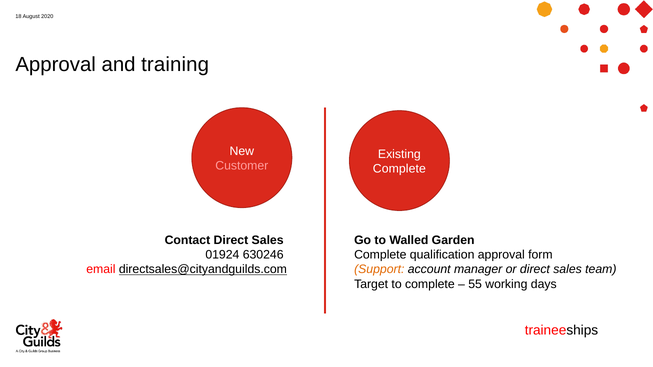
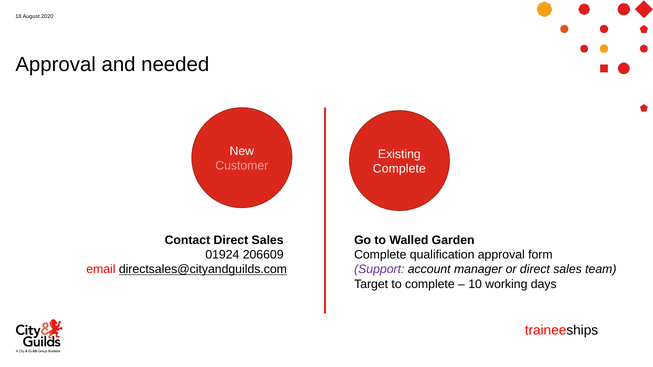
training: training -> needed (175, 64)
630246: 630246 -> 206609 (263, 255)
Support colour: orange -> purple (379, 270)
55: 55 -> 10 (475, 284)
